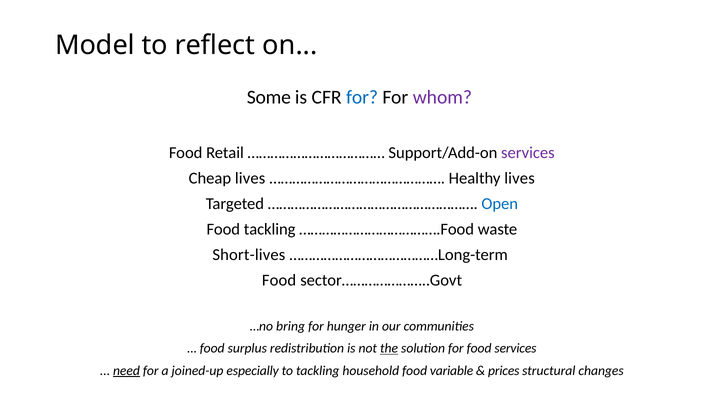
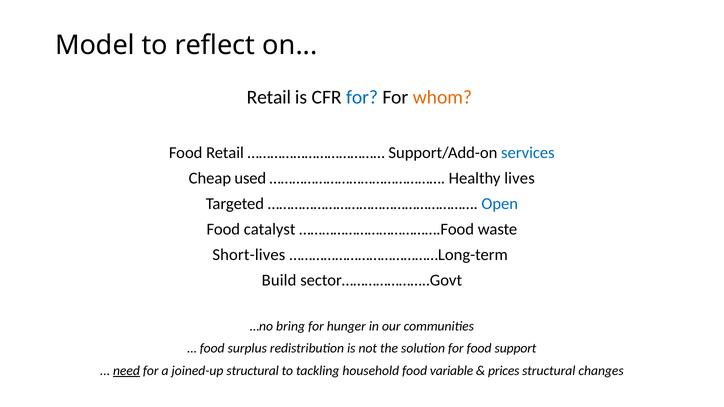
Some: Some -> Retail (269, 97)
whom colour: purple -> orange (442, 97)
services colour: purple -> blue (528, 153)
Cheap lives: lives -> used (250, 179)
Food tackling: tackling -> catalyst (270, 229)
Food: Food -> Build (279, 280)
the underline: present -> none (389, 349)
food services: services -> support (515, 349)
joined-up especially: especially -> structural (253, 371)
